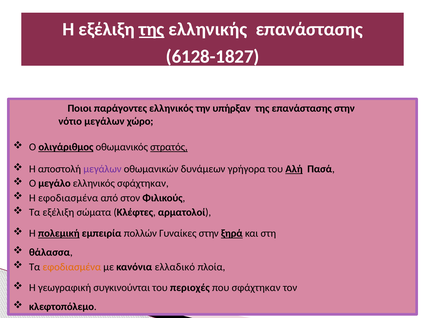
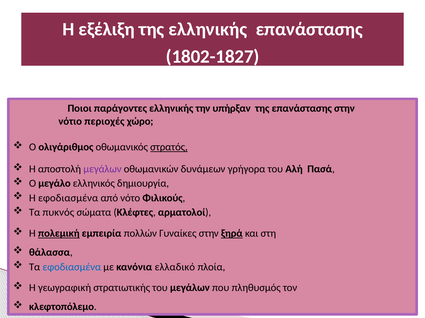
της underline: present -> none (152, 29)
6128-1827: 6128-1827 -> 1802-1827 (213, 57)
παράγοντες ελληνικός: ελληνικός -> ελληνικής (171, 109)
νότιο μεγάλων: μεγάλων -> περιοχές (104, 122)
ολιγάριθμος underline: present -> none (66, 147)
Αλή underline: present -> none (294, 169)
ελληνικός σφάχτηκαν: σφάχτηκαν -> δημιουργία (143, 184)
στον: στον -> νότο (130, 198)
Τα εξέλιξη: εξέλιξη -> πυκνός (58, 213)
εφοδιασμένα colour: orange -> blue (72, 267)
συγκινούνται: συγκινούνται -> στρατιωτικής (122, 288)
του περιοχές: περιοχές -> μεγάλων (190, 288)
που σφάχτηκαν: σφάχτηκαν -> πληθυσμός (256, 288)
